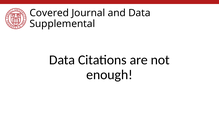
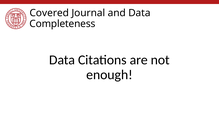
Supplemental: Supplemental -> Completeness (62, 24)
